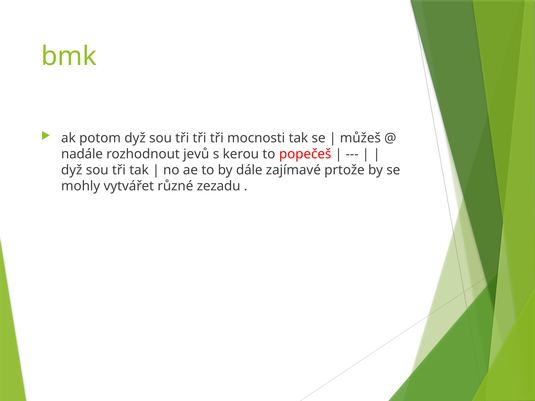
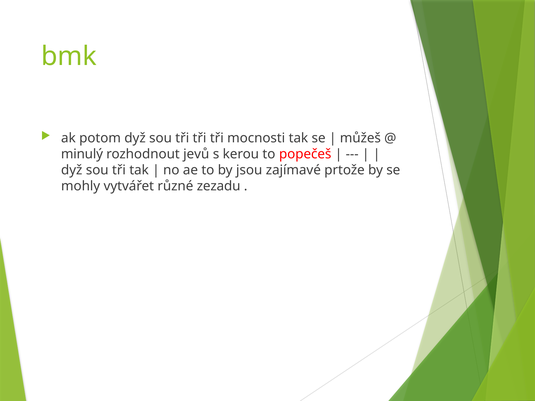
nadále: nadále -> minulý (82, 154)
dále: dále -> jsou (249, 170)
